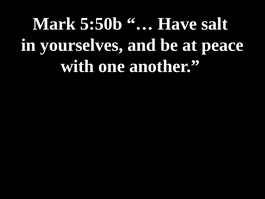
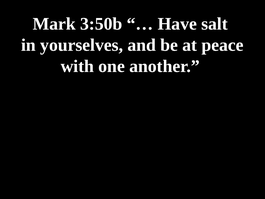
5:50b: 5:50b -> 3:50b (101, 24)
